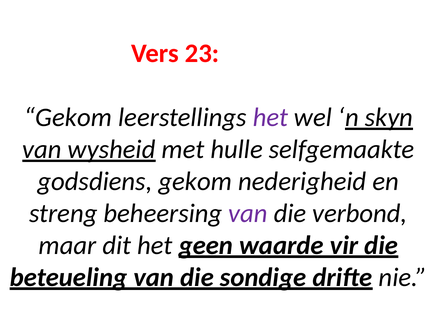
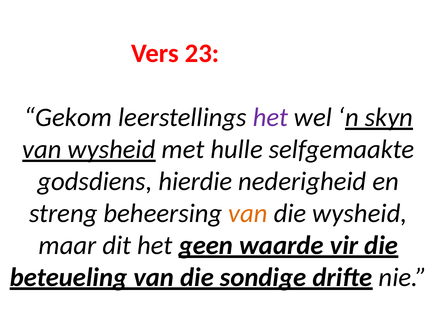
godsdiens gekom: gekom -> hierdie (195, 182)
van colour: purple -> orange (248, 214)
die verbond: verbond -> wysheid (360, 214)
